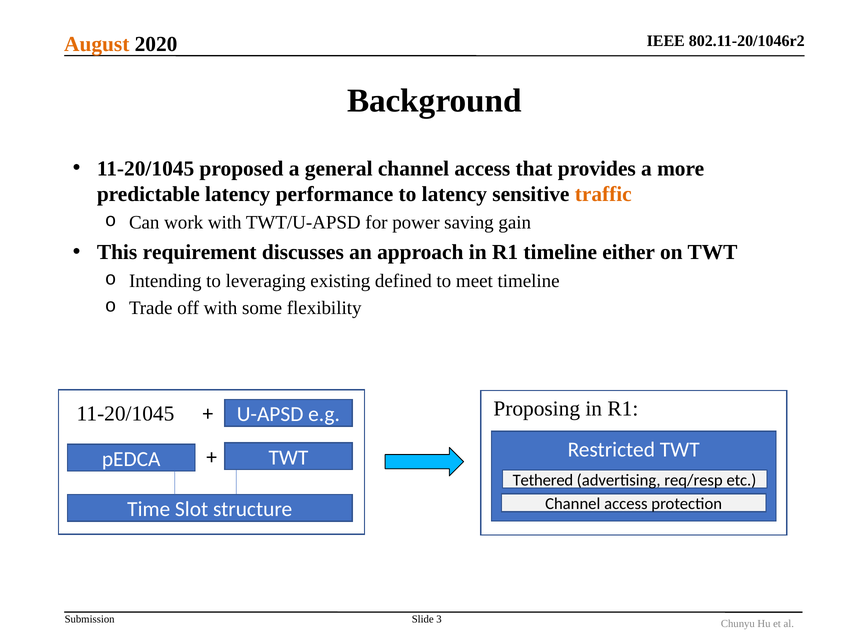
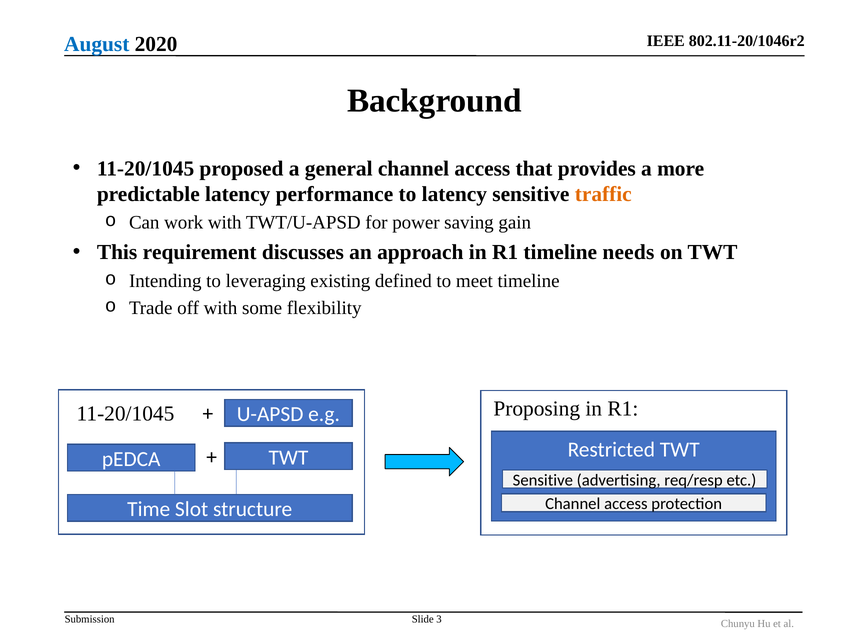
August colour: orange -> blue (97, 44)
either: either -> needs (628, 252)
Tethered: Tethered -> Sensitive (543, 480)
